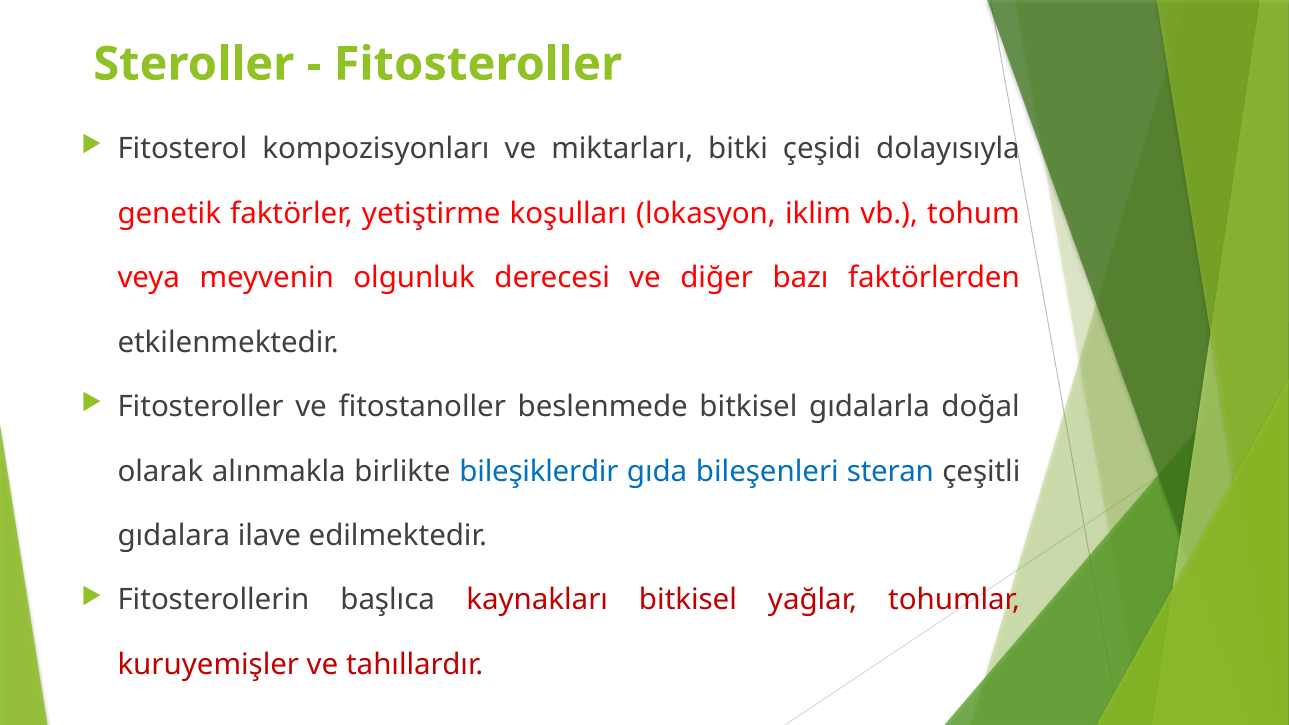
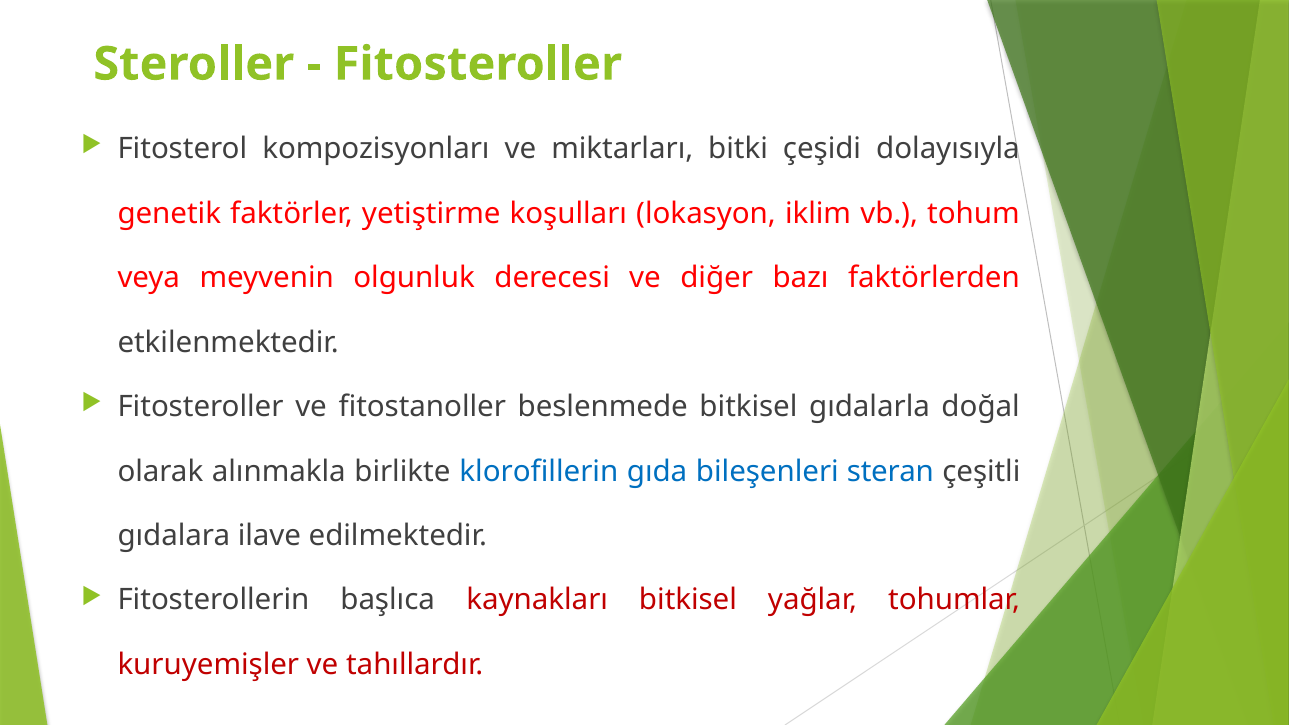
bileşiklerdir: bileşiklerdir -> klorofillerin (539, 471)
